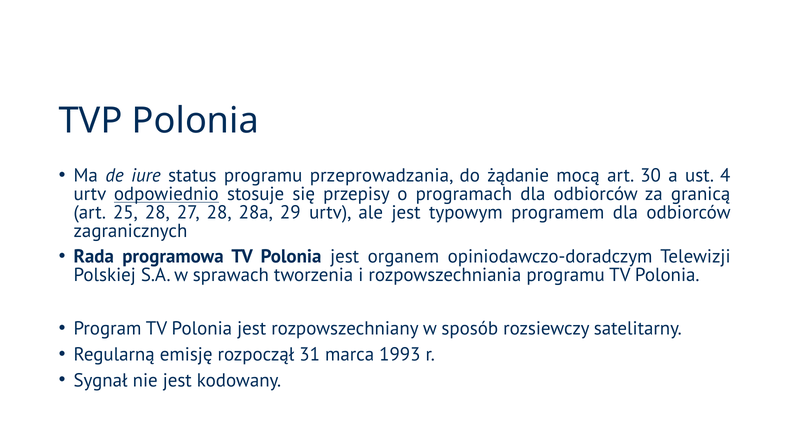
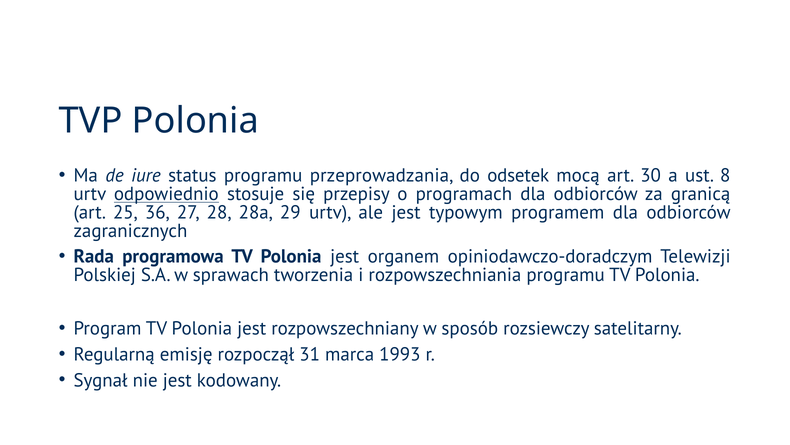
żądanie: żądanie -> odsetek (518, 175)
4: 4 -> 8 (725, 175)
25 28: 28 -> 36 (157, 212)
